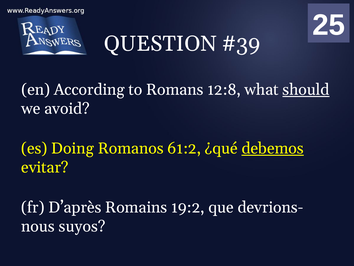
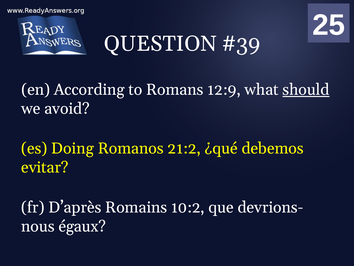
12:8: 12:8 -> 12:9 (224, 90)
61:2: 61:2 -> 21:2 (184, 148)
debemos underline: present -> none (273, 148)
19:2: 19:2 -> 10:2 (188, 207)
suyos: suyos -> égaux (82, 226)
